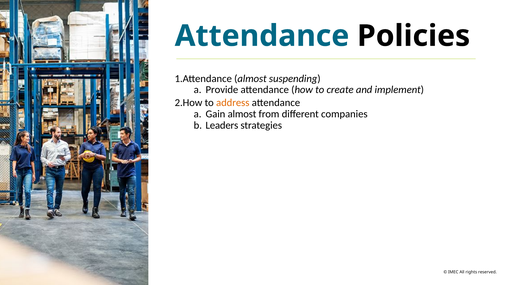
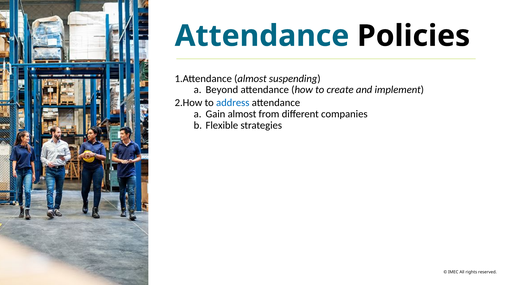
Provide: Provide -> Beyond (222, 90)
address colour: orange -> blue (233, 103)
Leaders: Leaders -> Flexible (222, 125)
